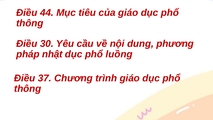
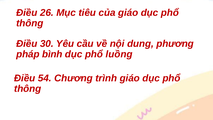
44: 44 -> 26 (47, 13)
nhật: nhật -> bình (52, 54)
37: 37 -> 54 (45, 78)
